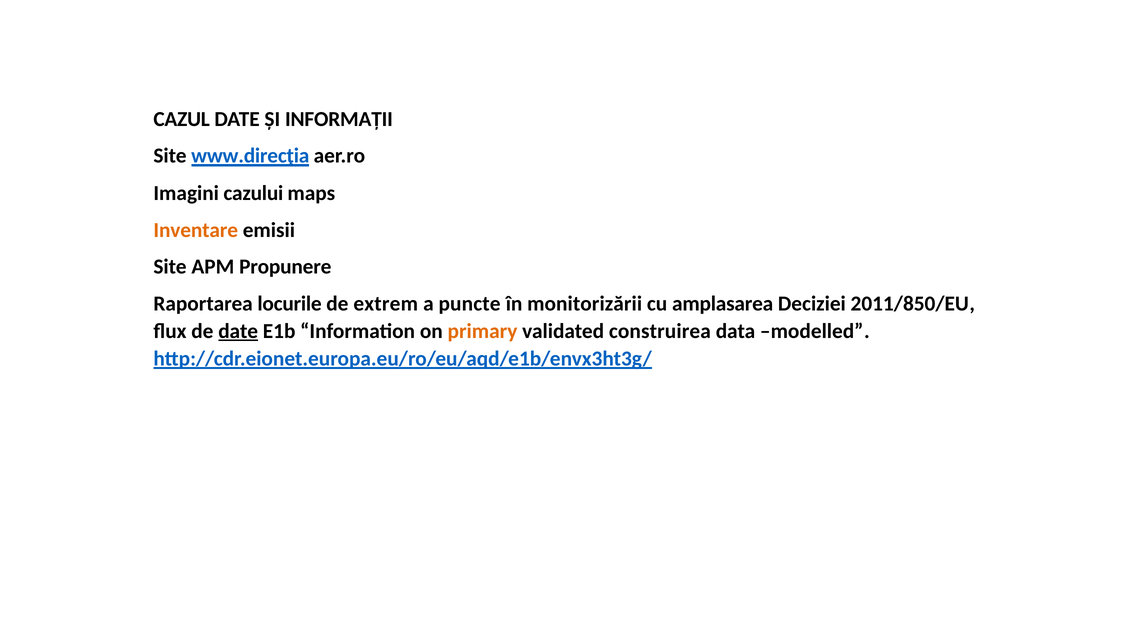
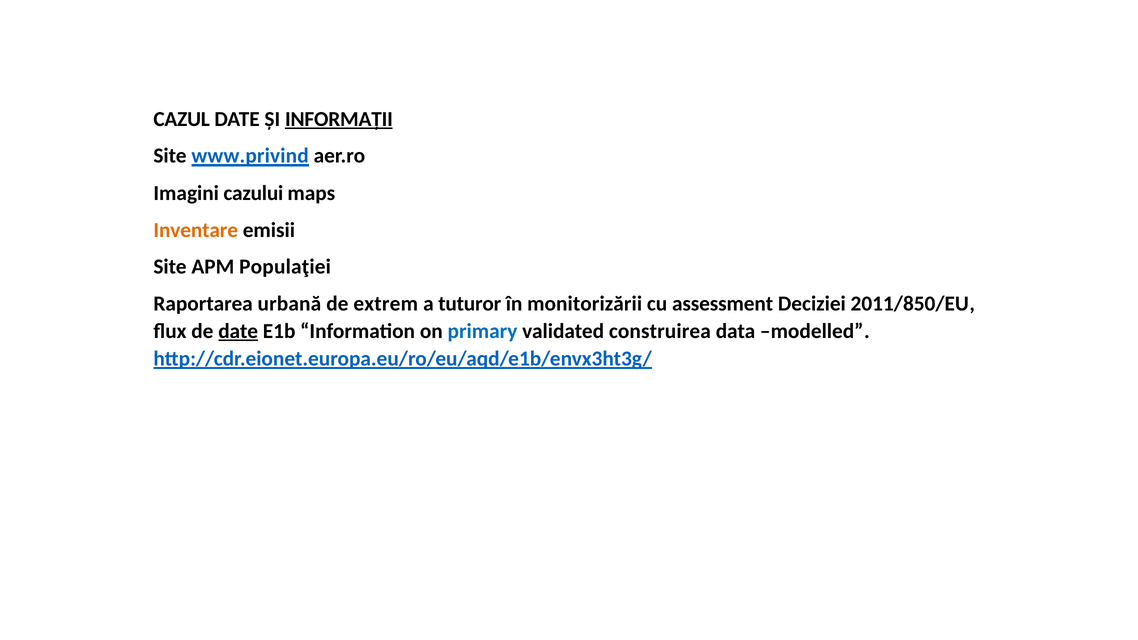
INFORMAȚII underline: none -> present (339, 119)
www.direcţia: www.direcţia -> www.privind (250, 156)
Propunere: Propunere -> Populaţiei (285, 267)
locurile: locurile -> urbană (289, 304)
puncte: puncte -> tuturor (470, 304)
amplasarea: amplasarea -> assessment (723, 304)
primary colour: orange -> blue (482, 331)
